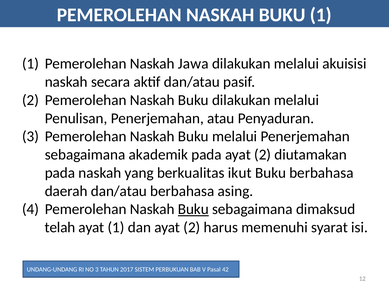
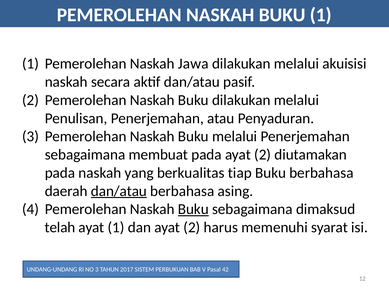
akademik: akademik -> membuat (158, 155)
ikut: ikut -> tiap (240, 173)
dan/atau underline: none -> present (119, 191)
